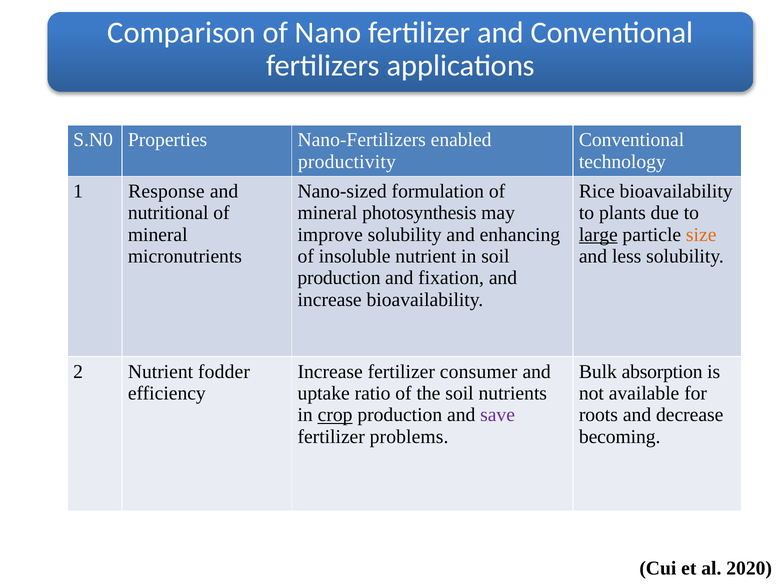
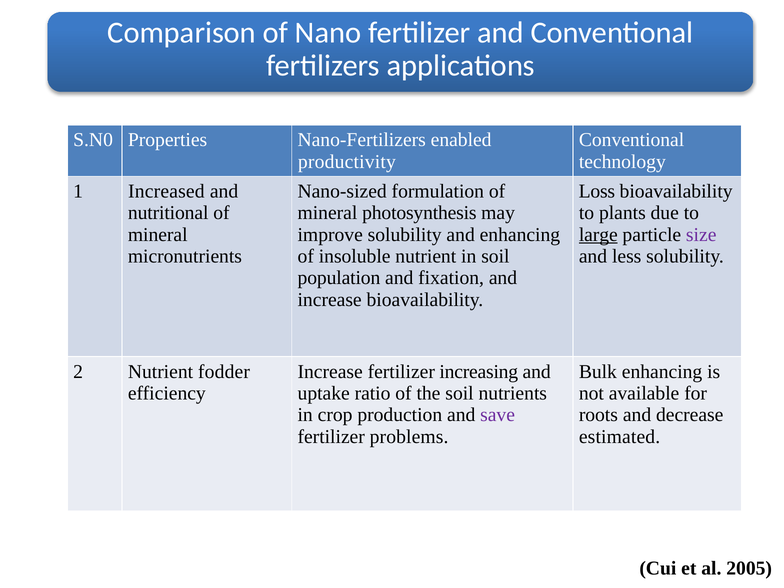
Response: Response -> Increased (166, 191)
Rice: Rice -> Loss (597, 191)
size colour: orange -> purple (701, 235)
production: production -> population (339, 278)
consumer: consumer -> increasing (479, 372)
Bulk absorption: absorption -> enhancing (662, 372)
crop underline: present -> none (335, 415)
becoming: becoming -> estimated (620, 437)
2020: 2020 -> 2005 (749, 568)
